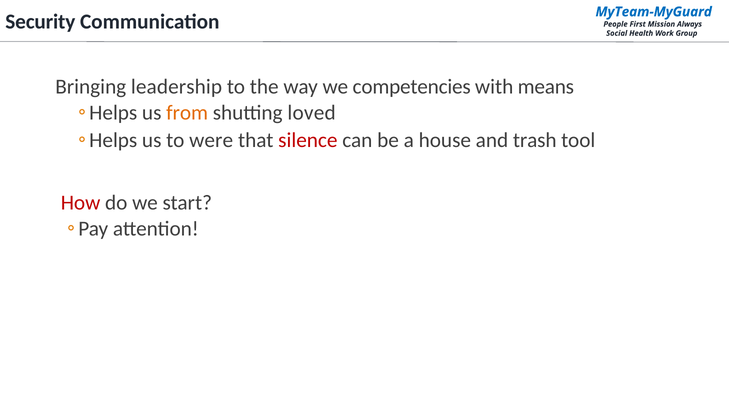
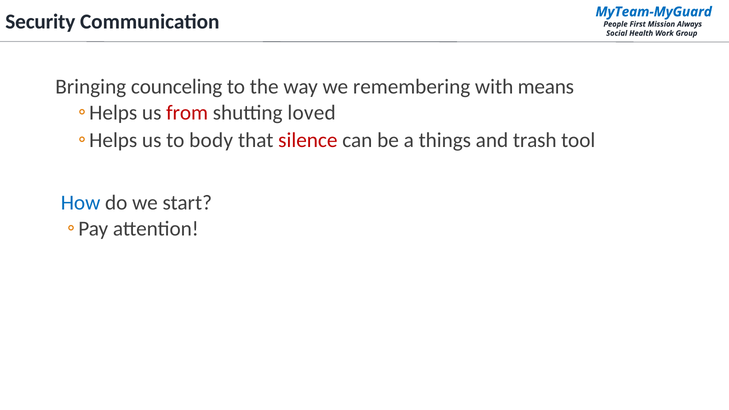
leadership: leadership -> counceling (177, 87)
competencies: competencies -> remembering (412, 87)
from colour: orange -> red (187, 113)
were: were -> body (211, 140)
house: house -> things (445, 140)
How colour: red -> blue (81, 203)
